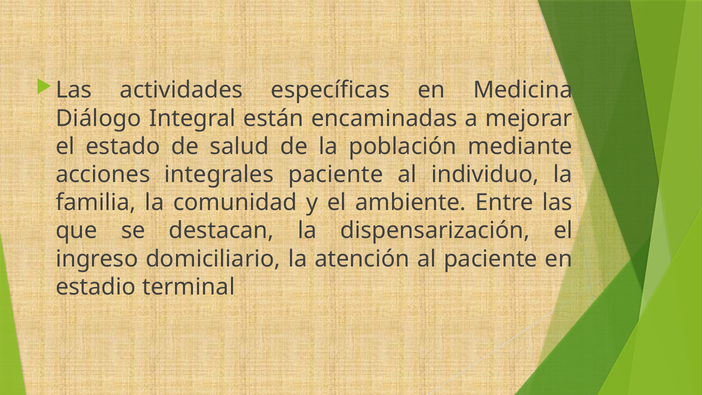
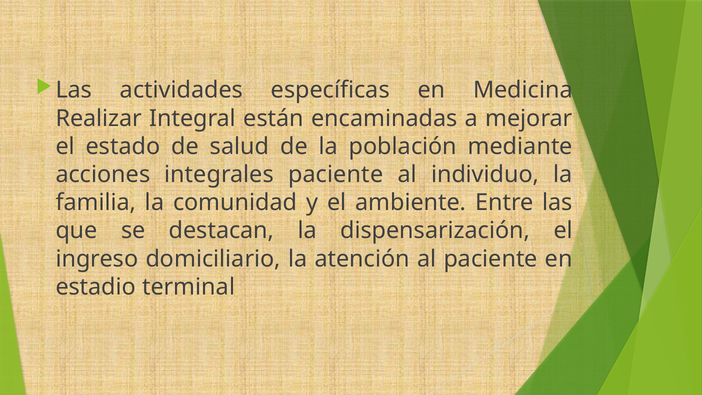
Diálogo: Diálogo -> Realizar (99, 118)
